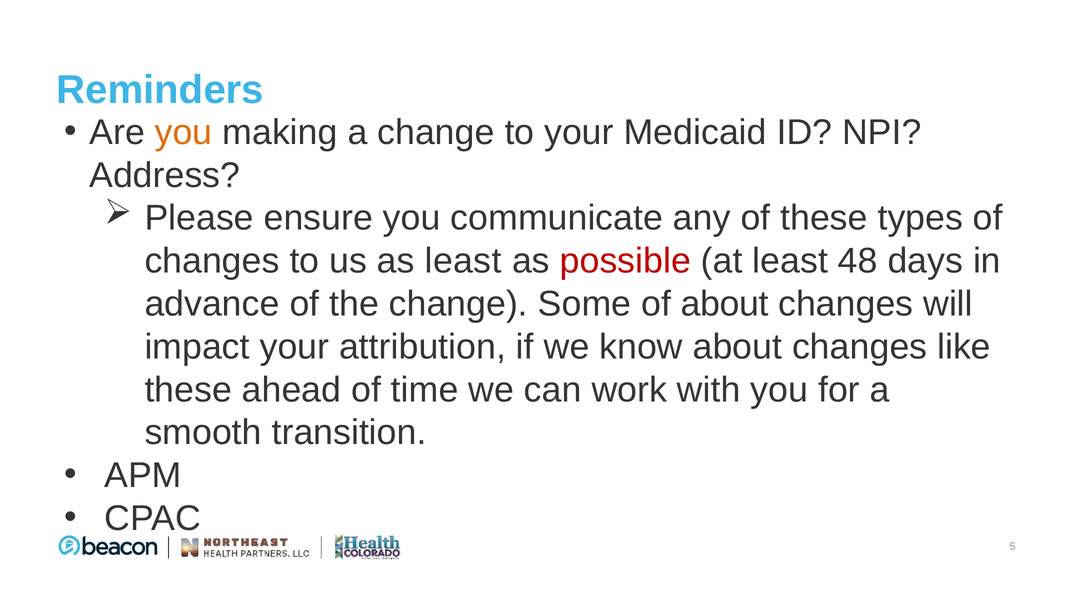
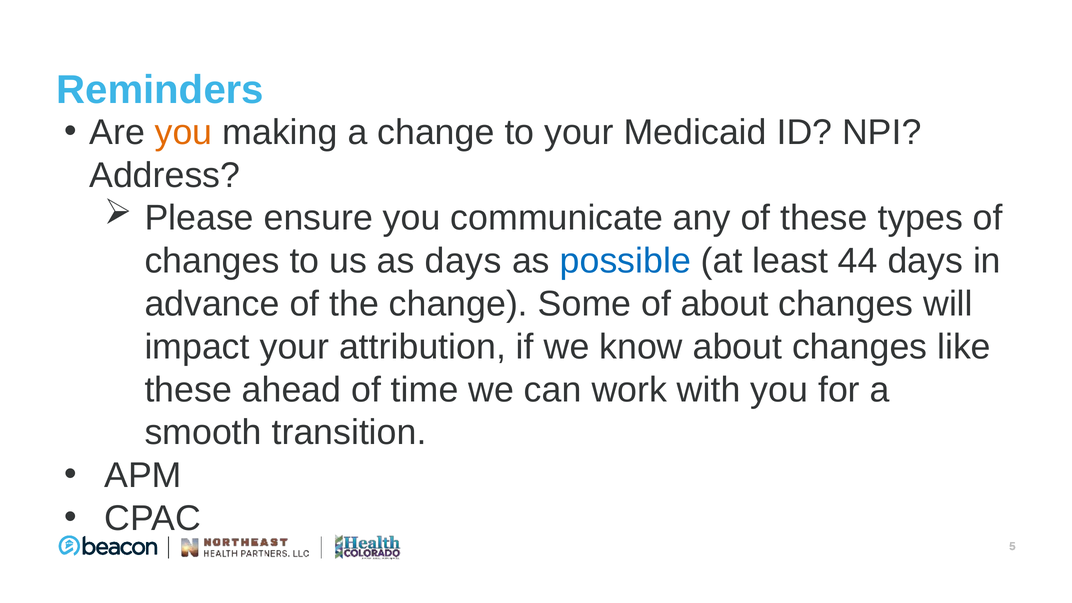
as least: least -> days (463, 261)
possible colour: red -> blue (625, 261)
48: 48 -> 44 (858, 261)
